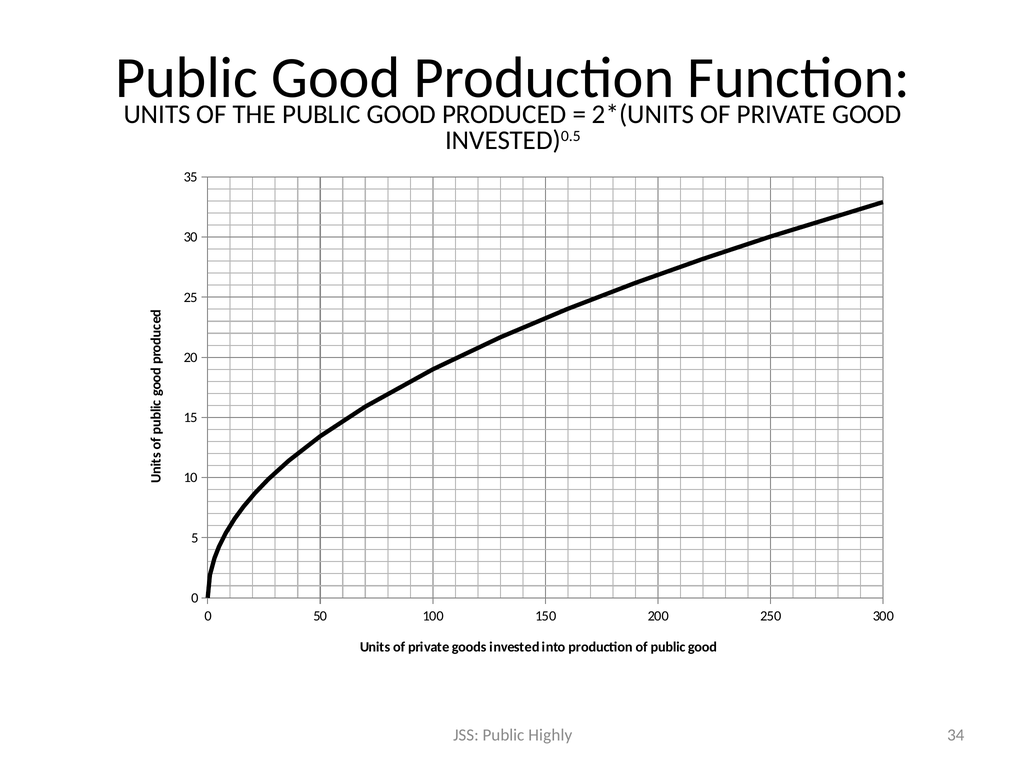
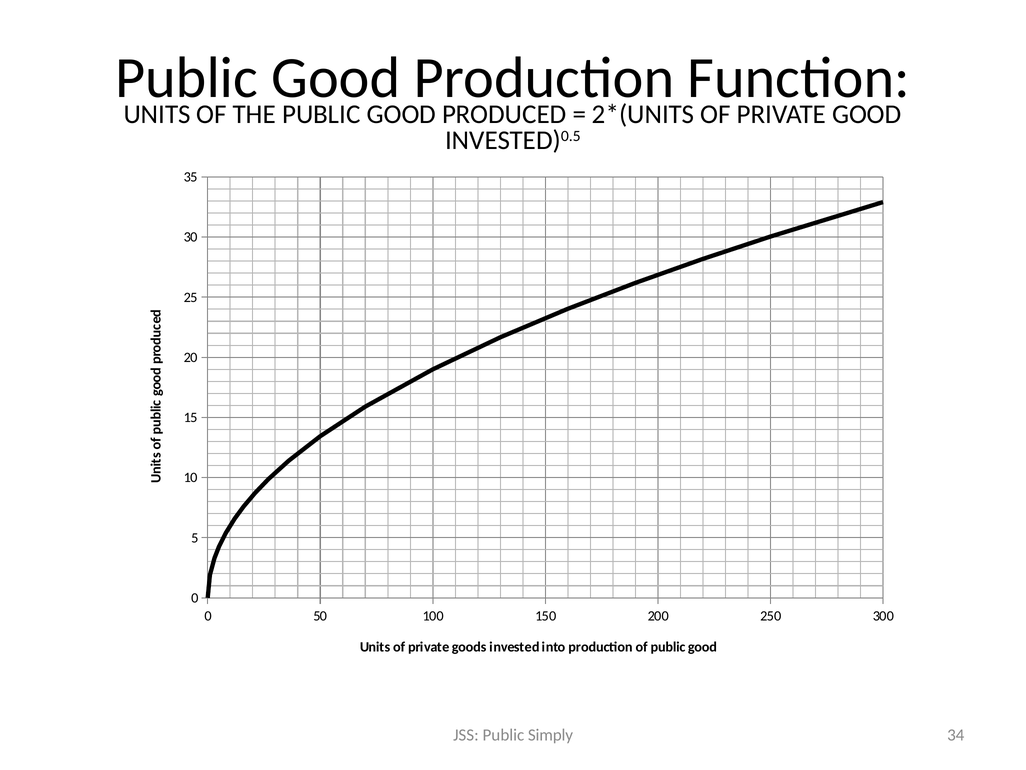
Highly: Highly -> Simply (550, 735)
